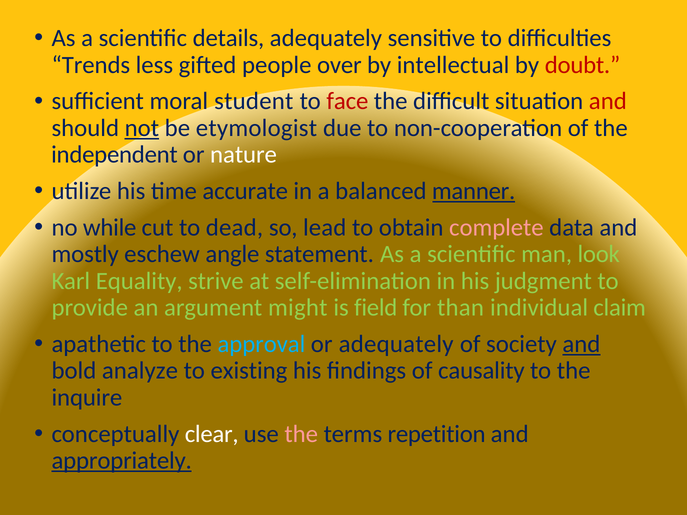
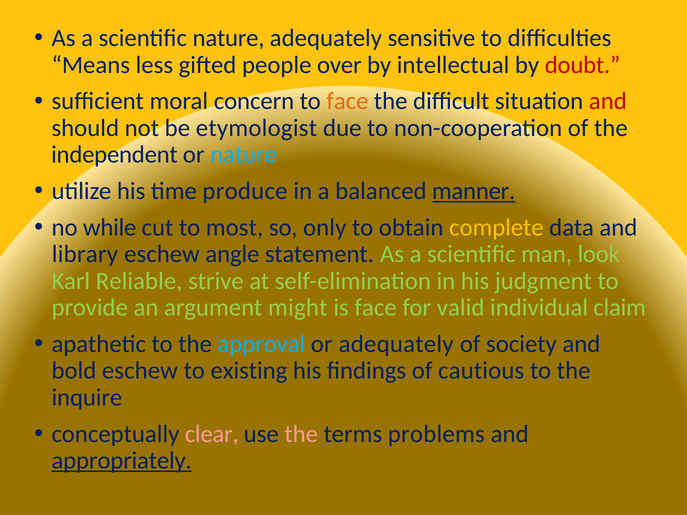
scientific details: details -> nature (229, 38)
Trends: Trends -> Means (91, 65)
student: student -> concern (254, 101)
face colour: red -> orange (347, 101)
not underline: present -> none (142, 128)
nature colour: white -> light blue (244, 155)
accurate: accurate -> produce (245, 191)
dead: dead -> most (234, 228)
lead: lead -> only (325, 228)
complete colour: pink -> yellow (496, 228)
mostly: mostly -> library (85, 254)
Equality: Equality -> Reliable (139, 281)
is field: field -> face (376, 308)
than: than -> valid (461, 308)
and underline: present -> none (581, 344)
bold analyze: analyze -> eschew (140, 371)
causality: causality -> cautious (481, 371)
clear colour: white -> pink (212, 434)
repetition: repetition -> problems (436, 434)
